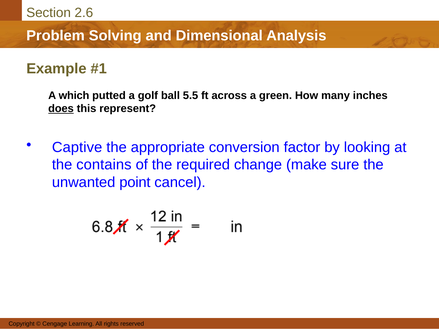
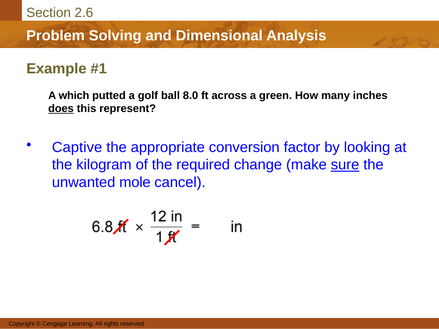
5.5: 5.5 -> 8.0 (191, 96)
contains: contains -> kilogram (104, 165)
sure underline: none -> present (345, 165)
point: point -> mole (135, 182)
